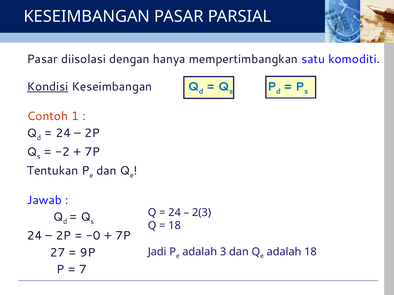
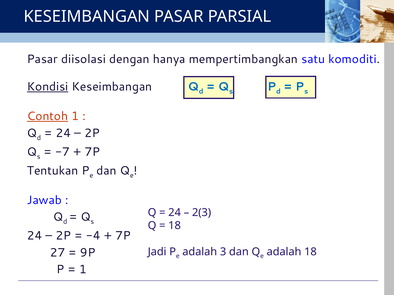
Contoh underline: none -> present (47, 116)
-2: -2 -> -7 (62, 152)
-0: -0 -> -4 (93, 236)
7: 7 -> 1 (83, 270)
